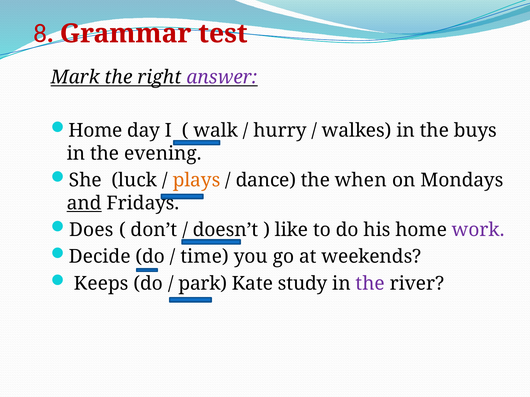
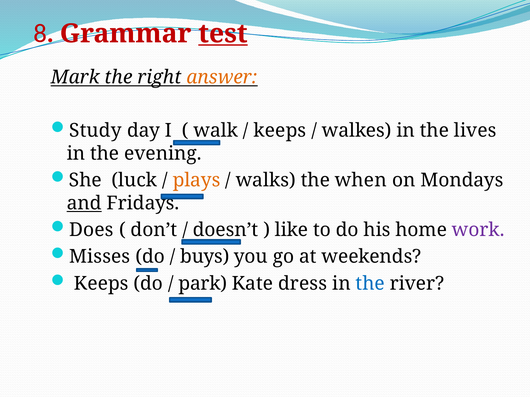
test underline: none -> present (223, 34)
answer colour: purple -> orange (222, 77)
Home: Home -> Study (95, 131)
hurry: hurry -> keeps (280, 131)
buys: buys -> lives (475, 131)
dance: dance -> walks (266, 181)
Decide: Decide -> Misses (100, 257)
time: time -> buys (205, 257)
study: study -> dress (303, 284)
the colour: purple -> blue (370, 284)
